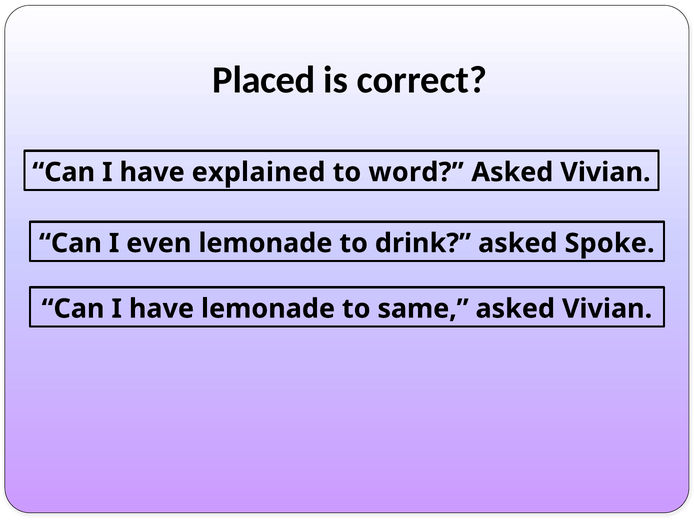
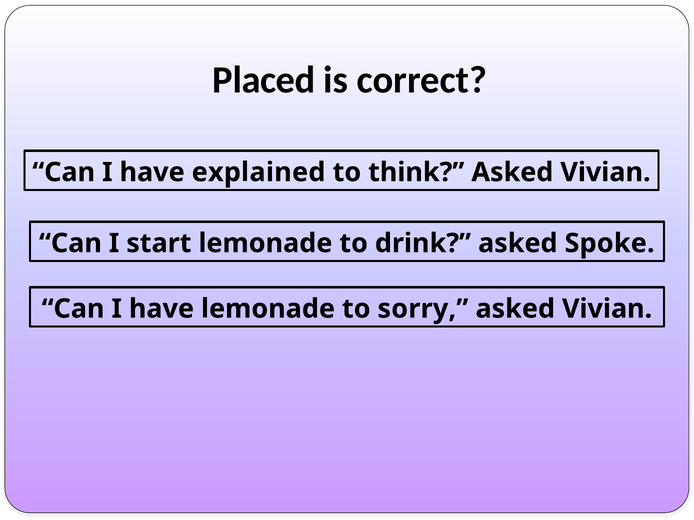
word: word -> think (416, 172)
even: even -> start (159, 243)
same: same -> sorry (423, 309)
